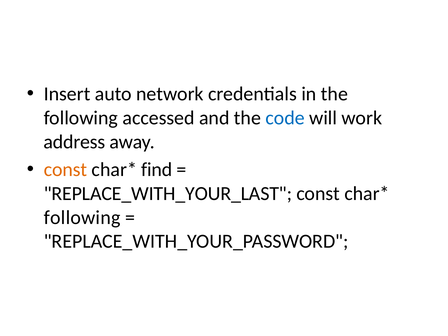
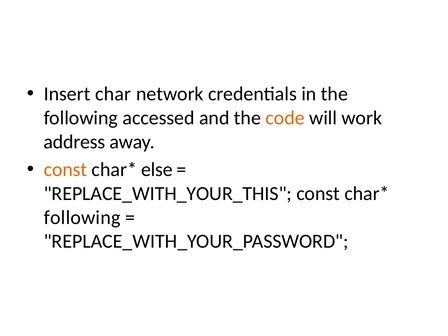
auto: auto -> char (113, 94)
code colour: blue -> orange (285, 118)
find: find -> else (157, 170)
REPLACE_WITH_YOUR_LAST: REPLACE_WITH_YOUR_LAST -> REPLACE_WITH_YOUR_THIS (168, 194)
